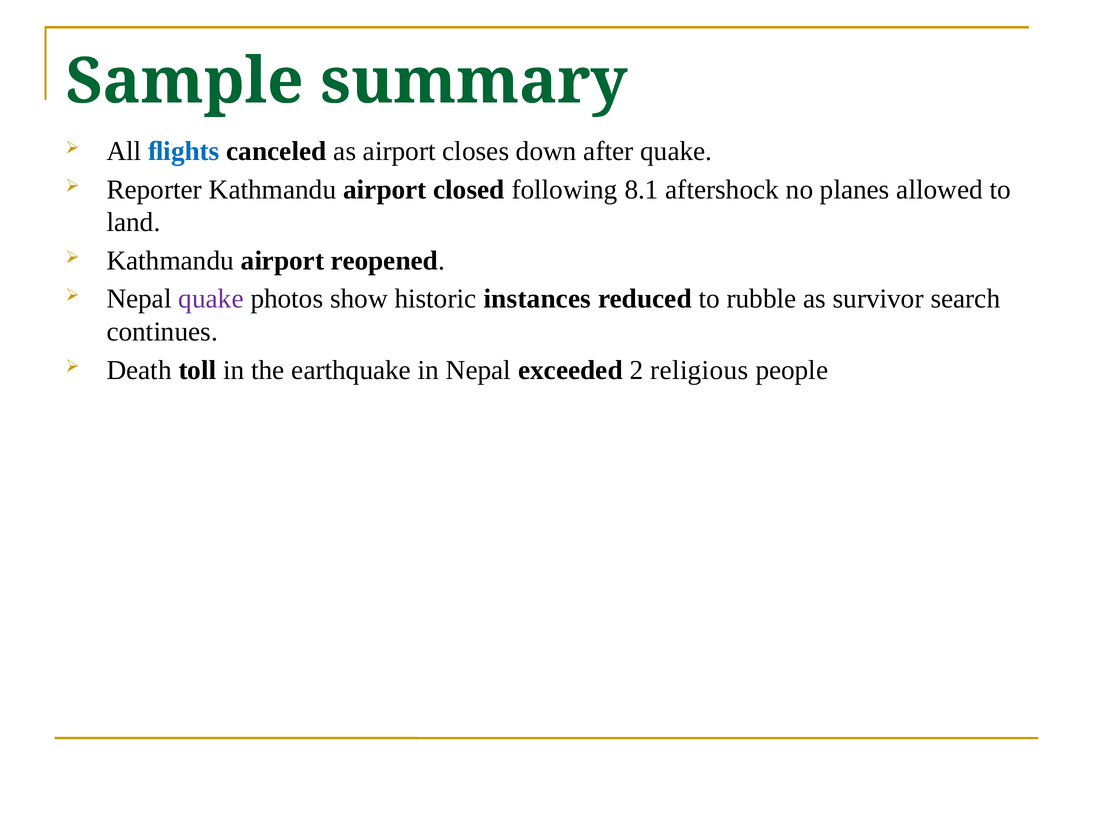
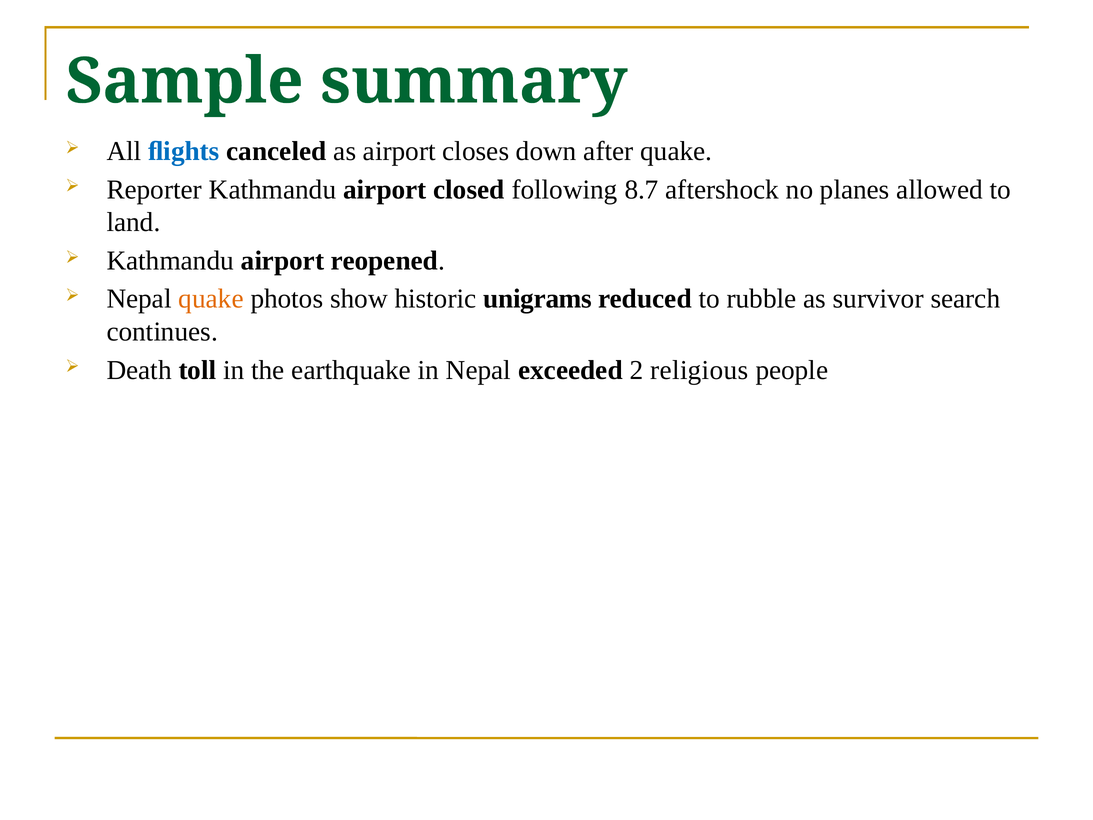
8.1: 8.1 -> 8.7 (642, 190)
quake colour: purple -> orange (211, 299)
instances: instances -> unigrams (538, 299)
